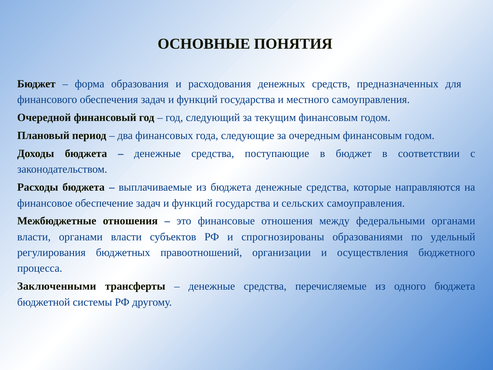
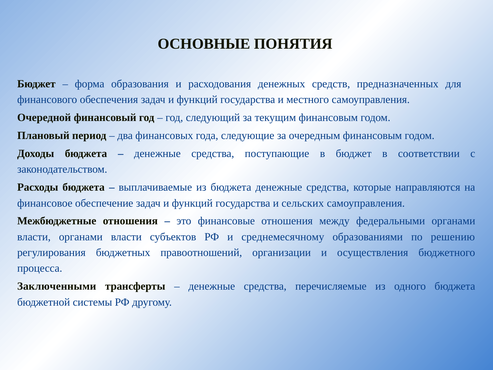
спрогнозированы: спрогнозированы -> среднемесячному (283, 237)
удельный: удельный -> решению (453, 237)
